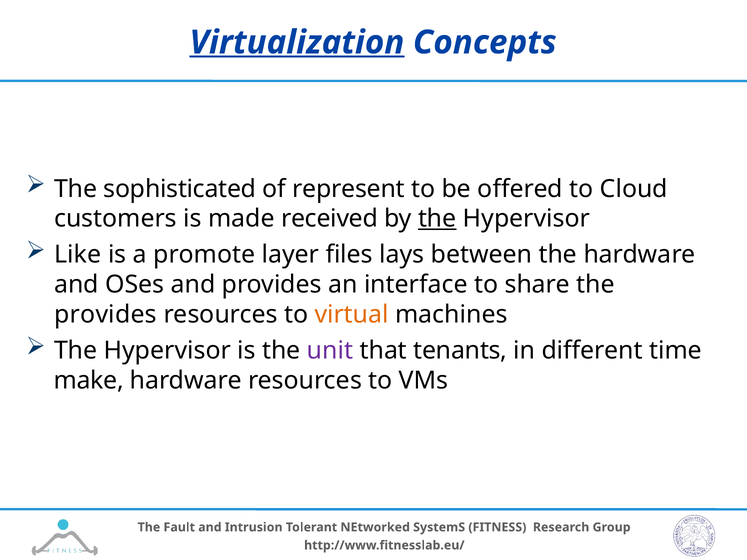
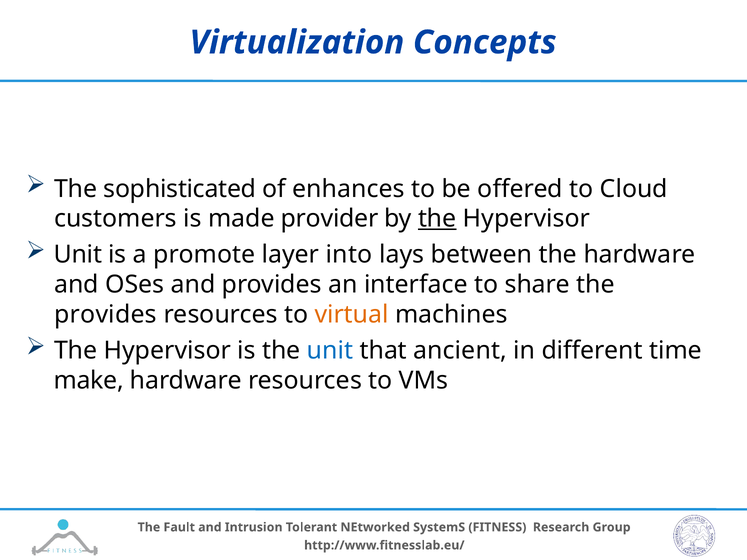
Virtualization underline: present -> none (297, 42)
represent: represent -> enhances (348, 189)
received: received -> provider (330, 219)
Like: Like -> Unit (78, 255)
files: files -> into (349, 255)
unit colour: purple -> blue (330, 351)
tenants: tenants -> ancient (460, 351)
